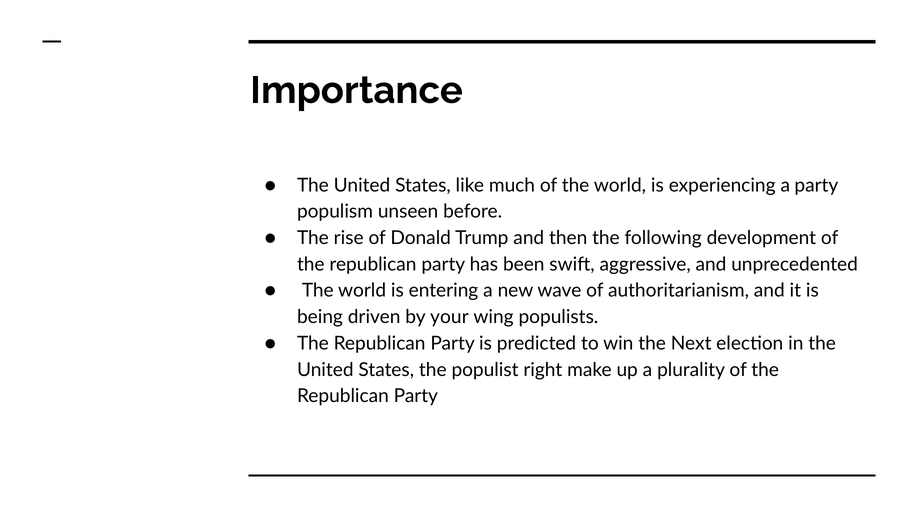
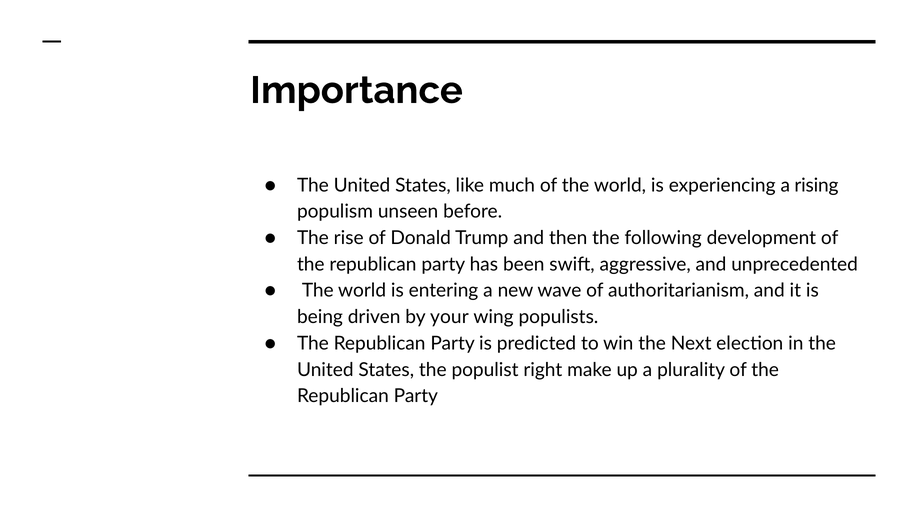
a party: party -> rising (816, 185)
